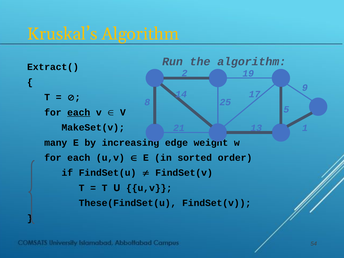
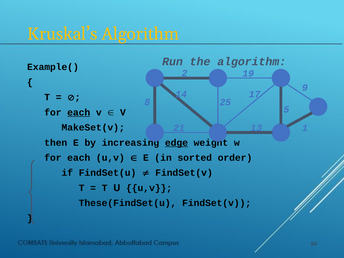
Extract(: Extract( -> Example( (53, 67)
many: many -> then (56, 143)
edge underline: none -> present (176, 143)
